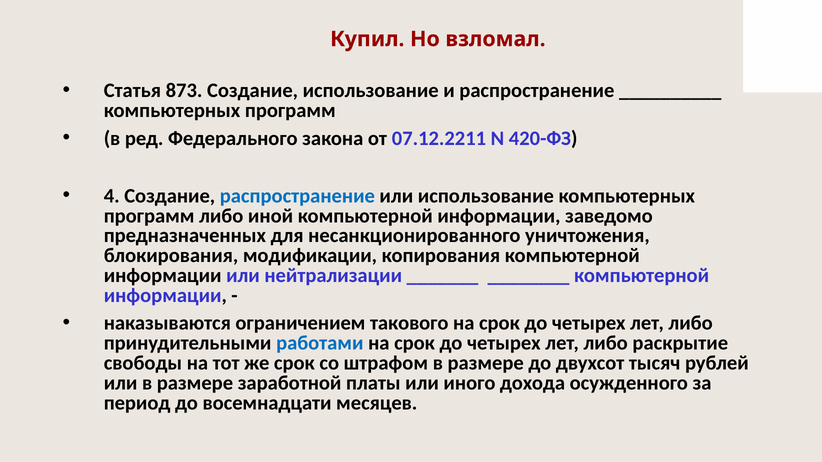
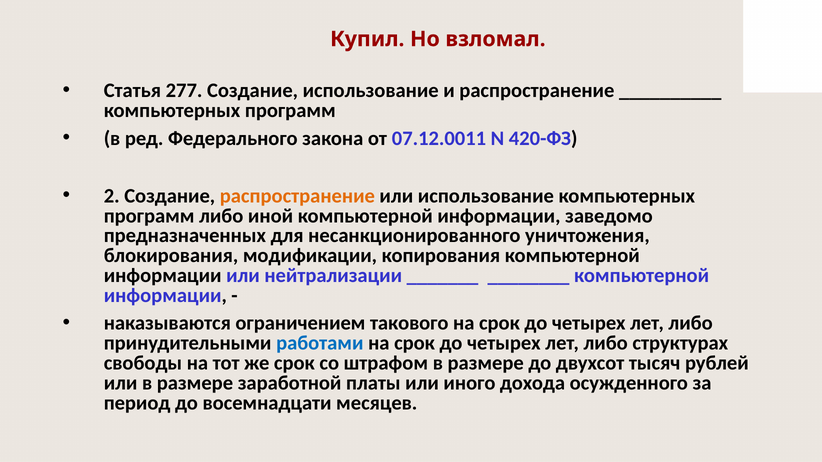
873: 873 -> 277 (184, 91)
07.12.2211: 07.12.2211 -> 07.12.0011 (439, 138)
4: 4 -> 2 (112, 196)
распространение colour: blue -> orange (297, 196)
раскрытие: раскрытие -> структурах (680, 343)
